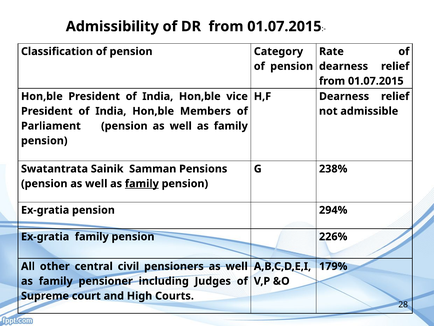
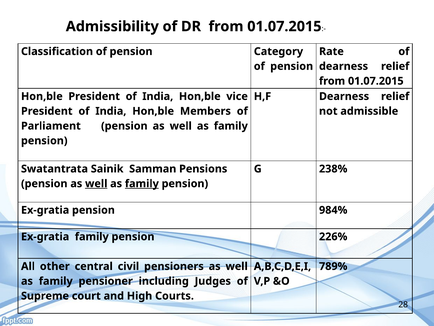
well underline: none -> present (96, 183)
294%: 294% -> 984% (333, 210)
179%: 179% -> 789% (333, 266)
